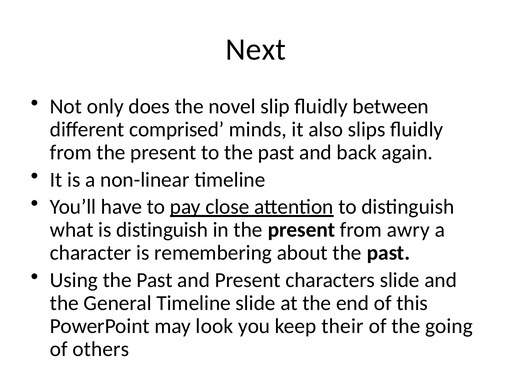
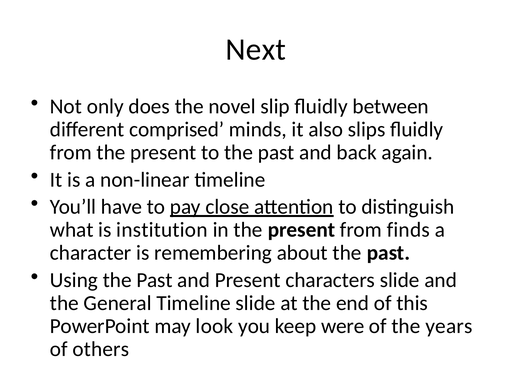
is distinguish: distinguish -> institution (162, 230)
awry: awry -> finds (408, 230)
their: their -> were (343, 326)
going: going -> years (449, 326)
